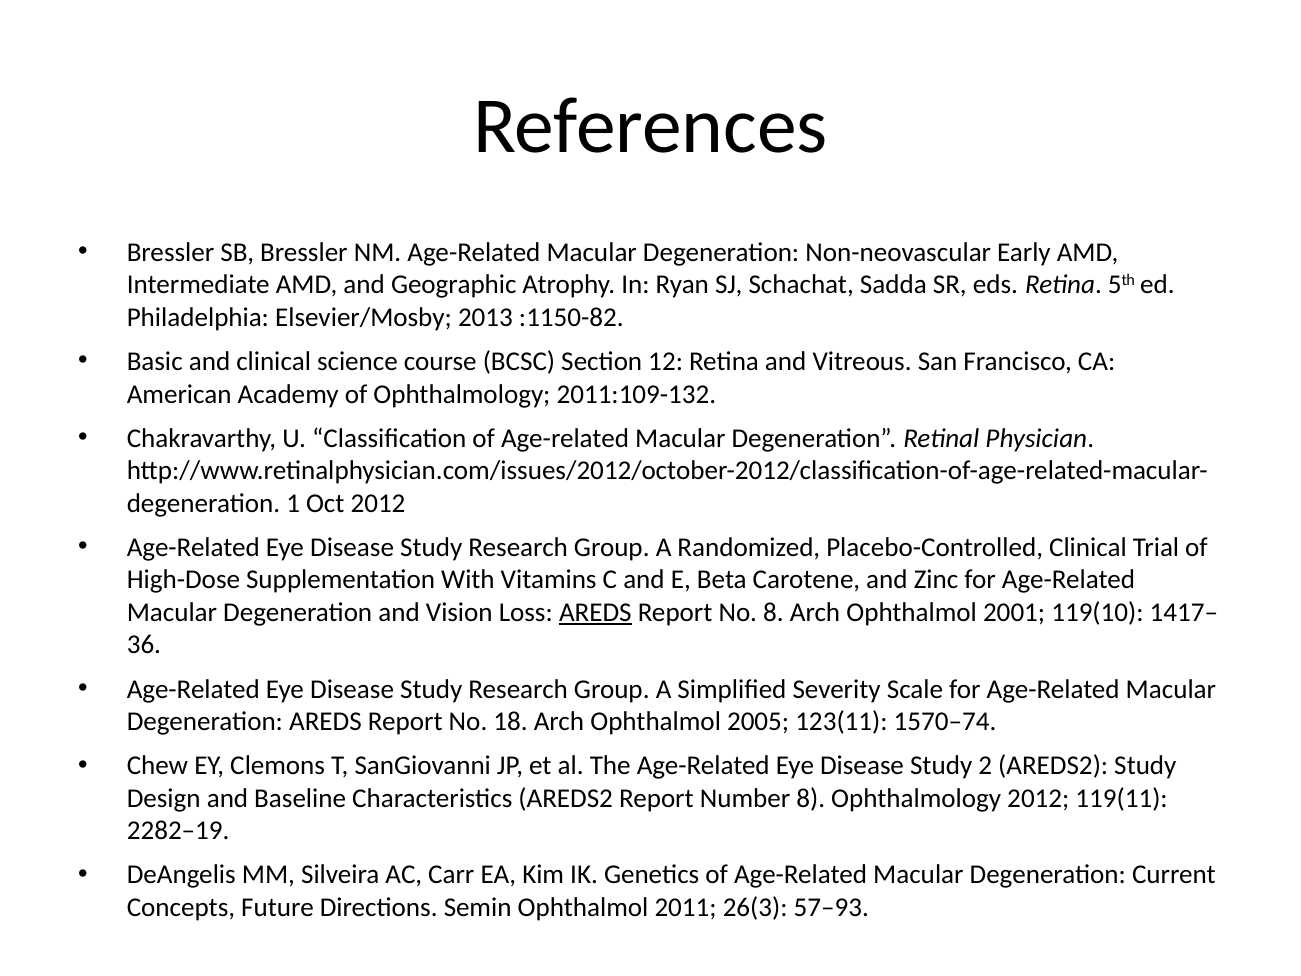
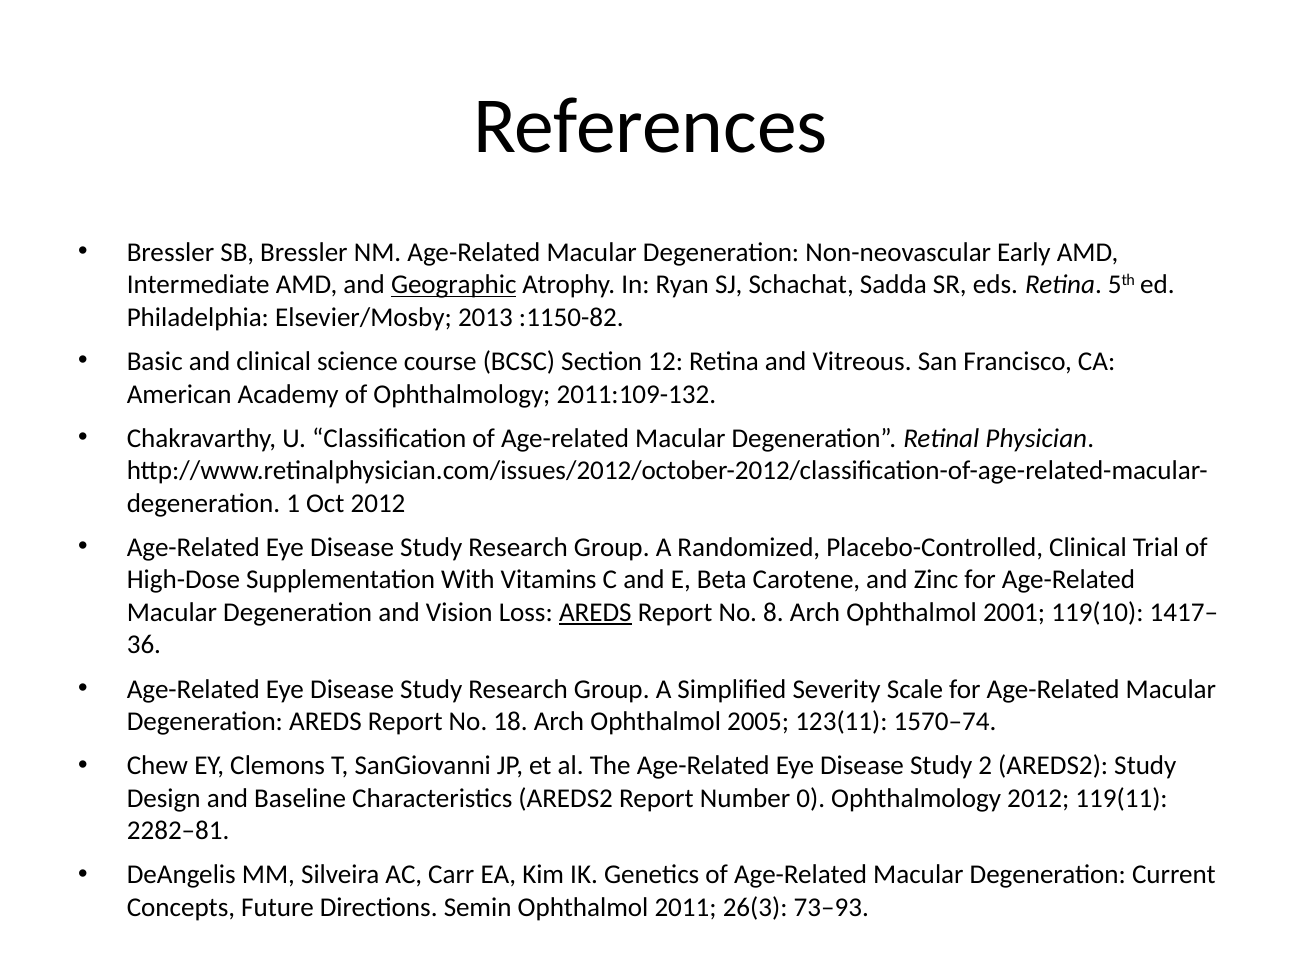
Geographic underline: none -> present (454, 285)
Number 8: 8 -> 0 (811, 798)
2282–19: 2282–19 -> 2282–81 (178, 831)
57–93: 57–93 -> 73–93 (831, 907)
